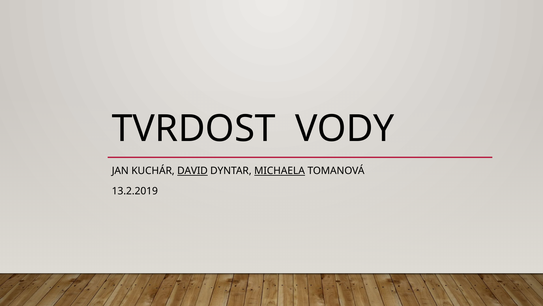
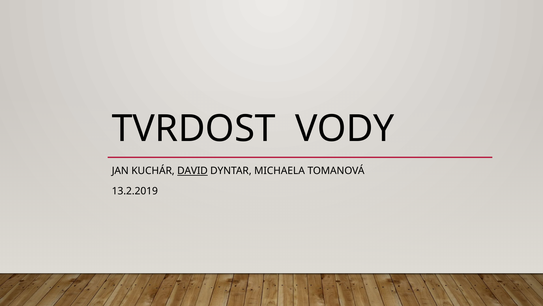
MICHAELA underline: present -> none (280, 171)
